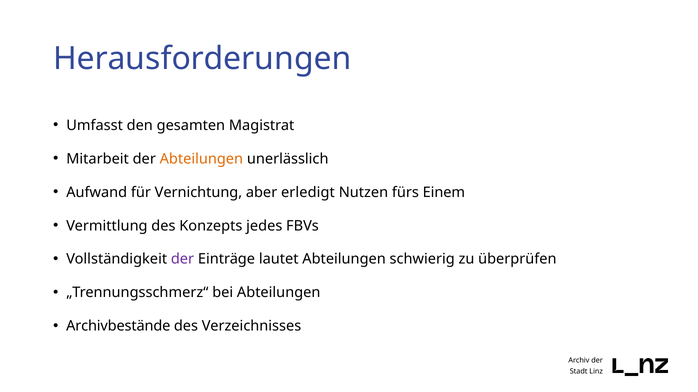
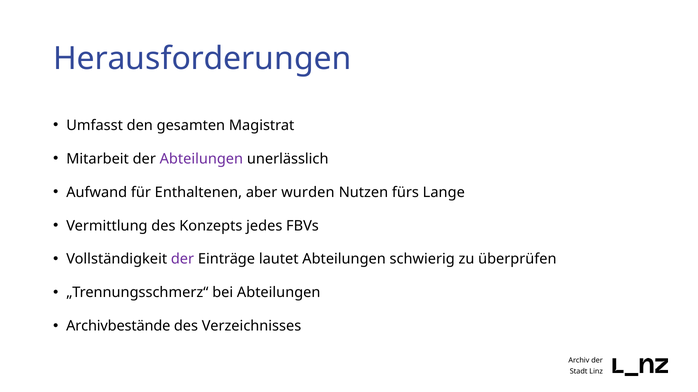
Abteilungen colour: orange -> purple (201, 159)
Vernichtung: Vernichtung -> Enthaltenen (198, 193)
erledigt: erledigt -> wurden (308, 193)
Einem: Einem -> Lange (444, 193)
